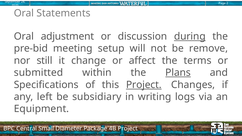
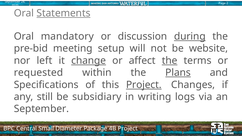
Statements underline: none -> present (64, 13)
adjustment: adjustment -> mandatory (67, 36)
remove: remove -> website (209, 48)
still: still -> left (44, 61)
change underline: none -> present (89, 61)
the underline: none -> present (170, 61)
submitted: submitted -> requested (38, 73)
left: left -> still (45, 97)
Equipment: Equipment -> September (41, 109)
